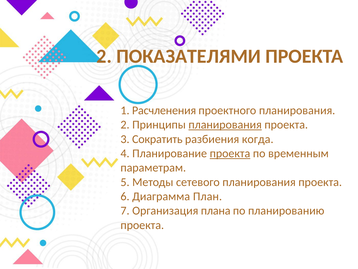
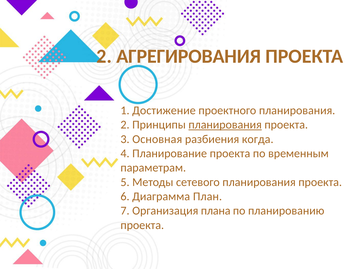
ПОКАЗАТЕЛЯМИ: ПОКАЗАТЕЛЯМИ -> АГРЕГИРОВАНИЯ (189, 56)
Расчленения: Расчленения -> Достижение (164, 110)
Сократить: Сократить -> Основная (157, 139)
проекта underline: present -> none (230, 153)
